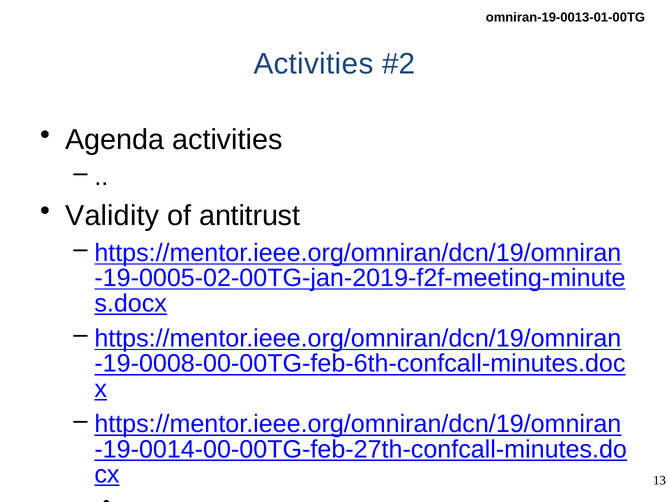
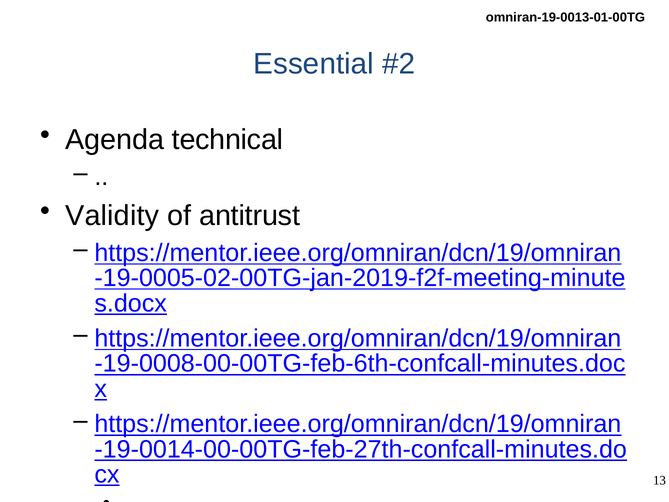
Activities: Activities -> Essential (314, 64)
Agenda activities: activities -> technical (228, 140)
